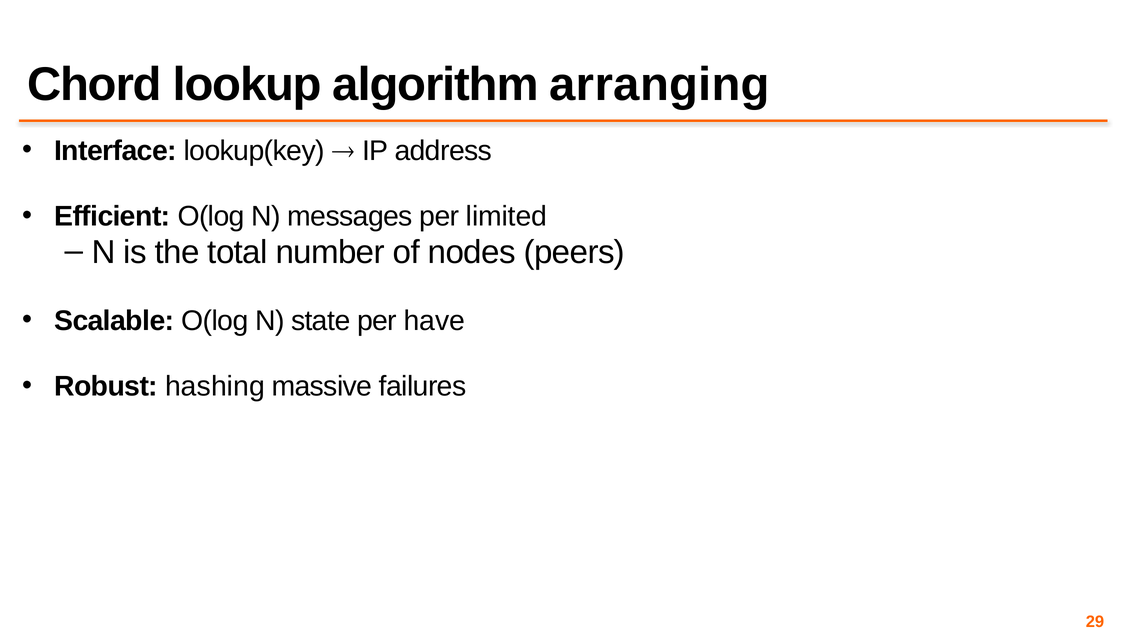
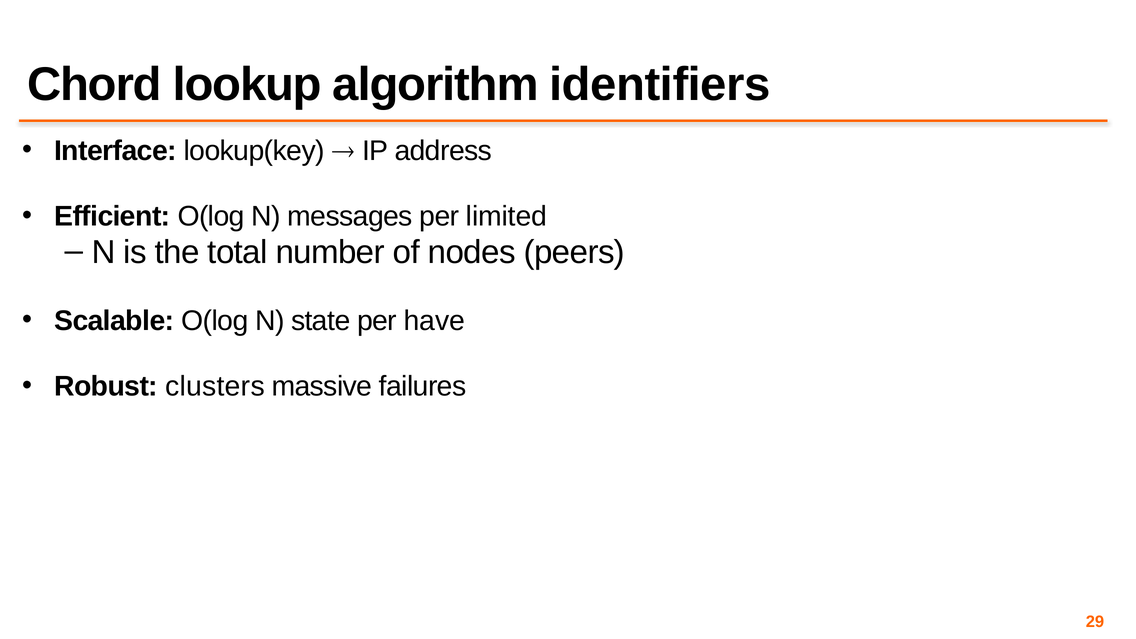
arranging: arranging -> identifiers (660, 85)
hashing: hashing -> clusters (215, 387)
